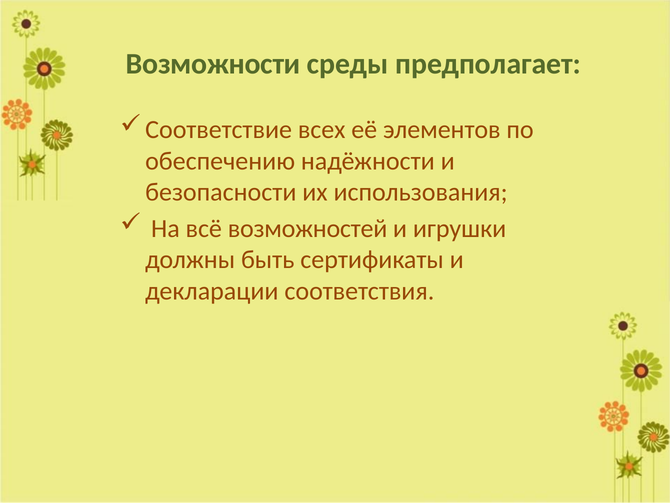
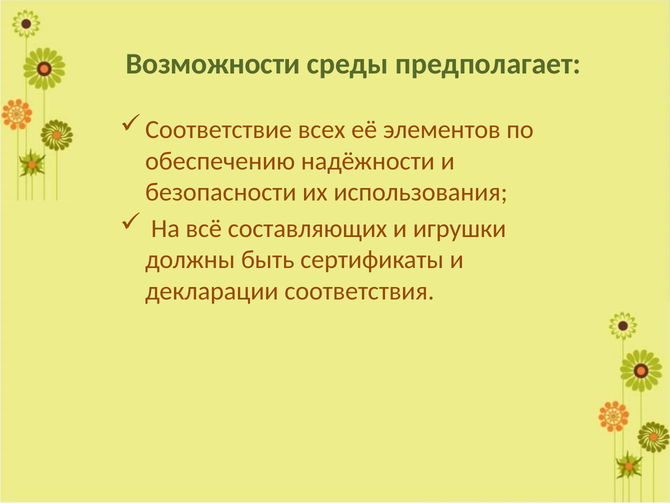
возможностей: возможностей -> составляющих (308, 228)
